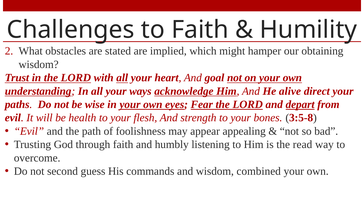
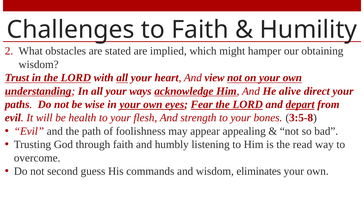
goal: goal -> view (214, 78)
combined: combined -> eliminates (259, 171)
